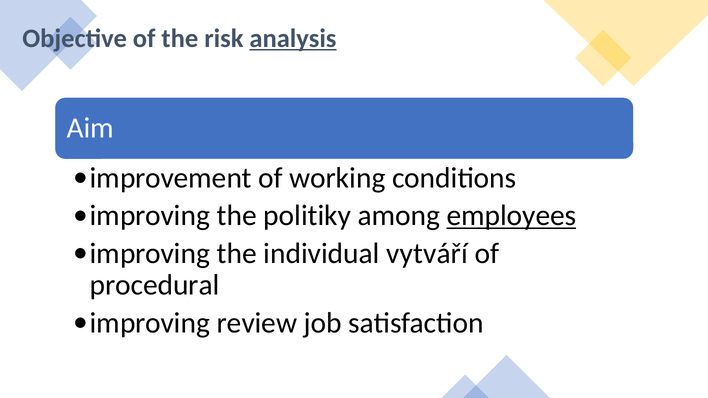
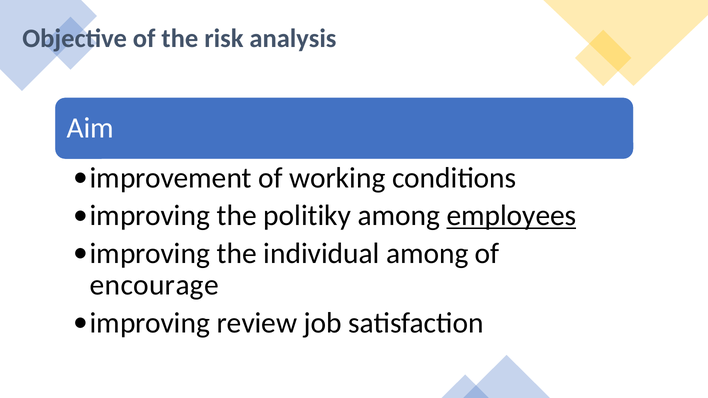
analysis underline: present -> none (293, 38)
individual vytváří: vytváří -> among (427, 254)
procedural: procedural -> encourage (154, 285)
